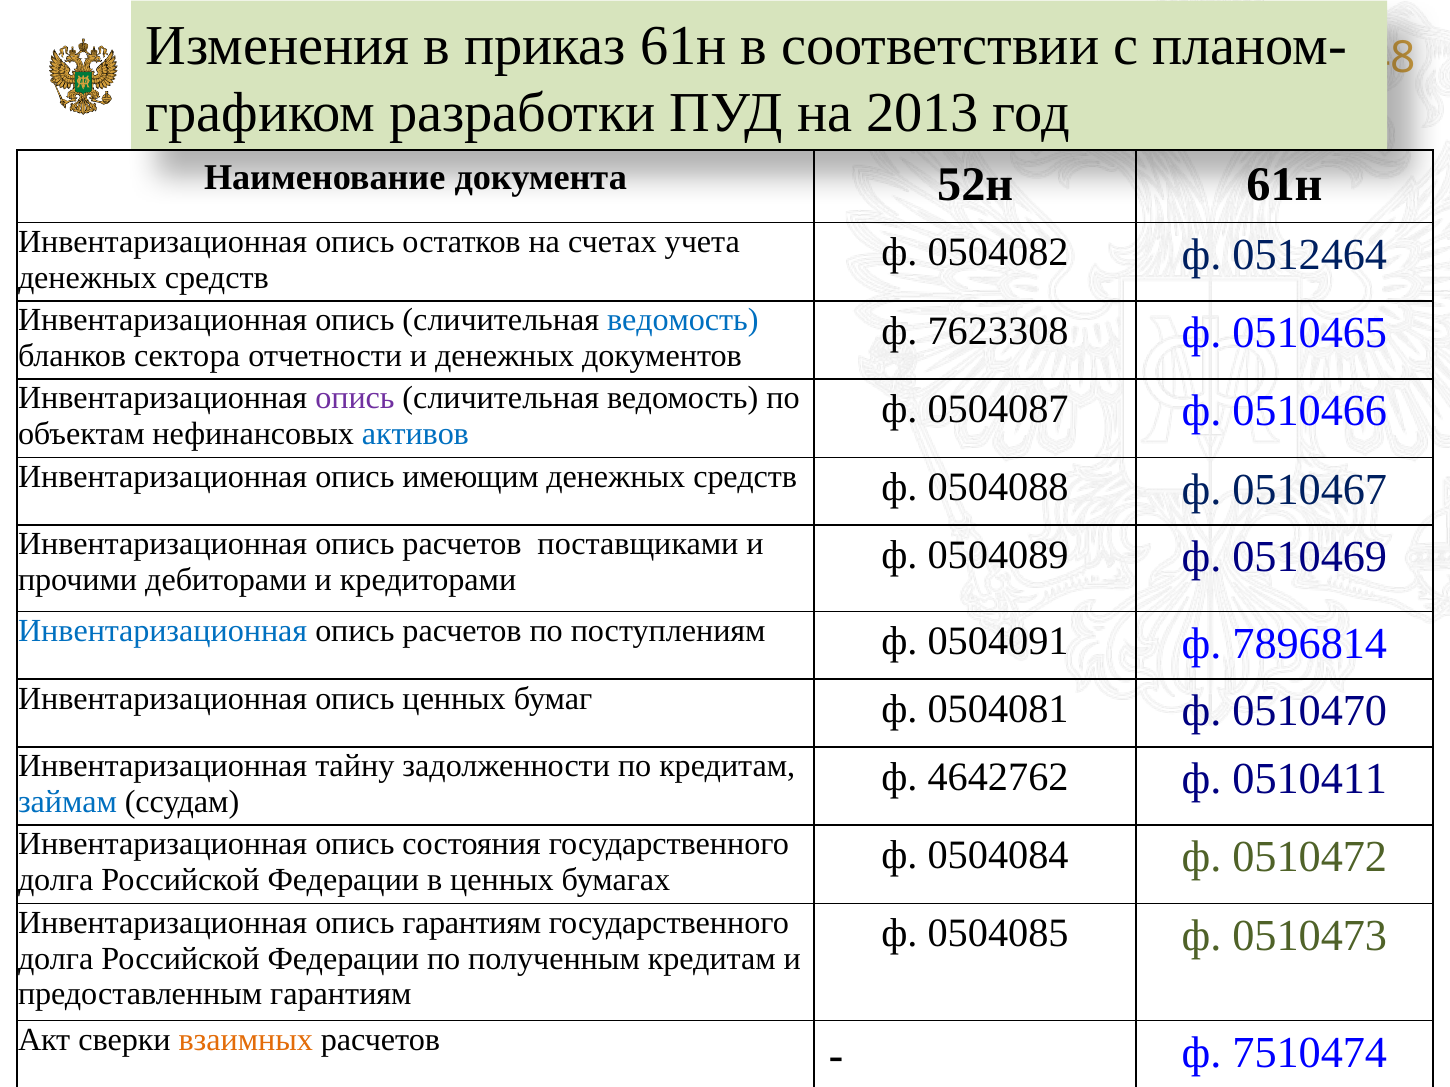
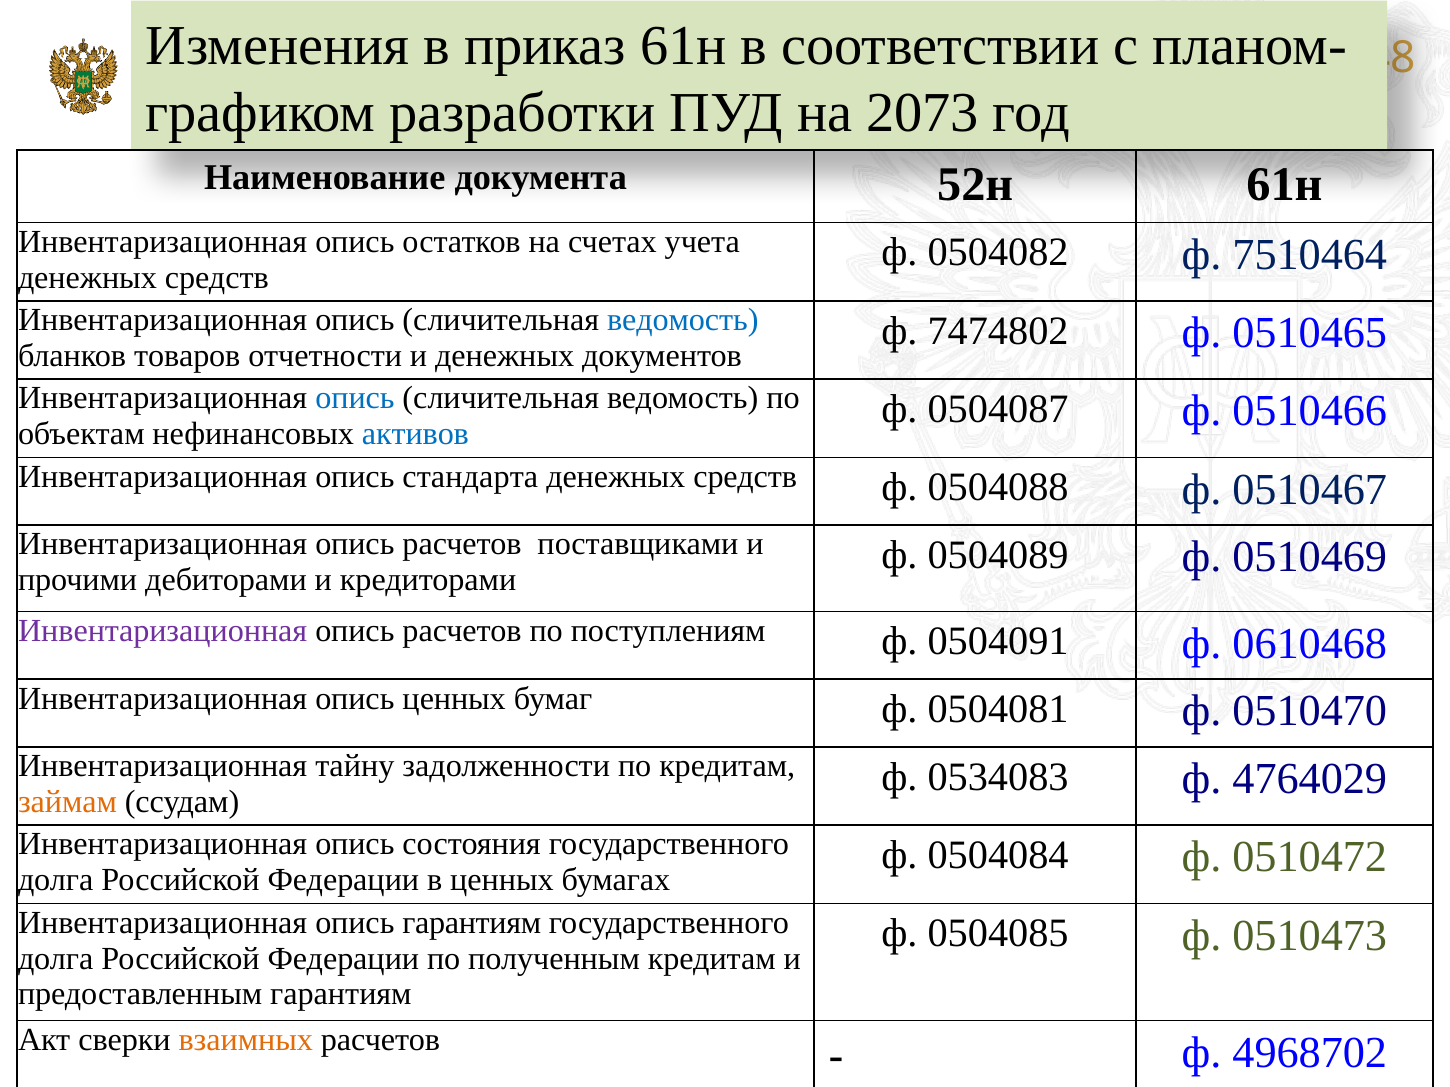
2013: 2013 -> 2073 (923, 113)
0512464: 0512464 -> 7510464 (1310, 255)
7623308: 7623308 -> 7474802 (998, 331)
сектора: сектора -> товаров (187, 356)
опись colour: purple -> blue (355, 398)
имеющим: имеющим -> стандарта (470, 477)
Инвентаризационная colour: blue -> purple (163, 631)
7896814: 7896814 -> 0610468 (1310, 644)
4642762: 4642762 -> 0534083 (998, 777)
0510411: 0510411 -> 4764029 (1310, 779)
займам colour: blue -> orange (67, 802)
7510474: 7510474 -> 4968702 (1310, 1053)
